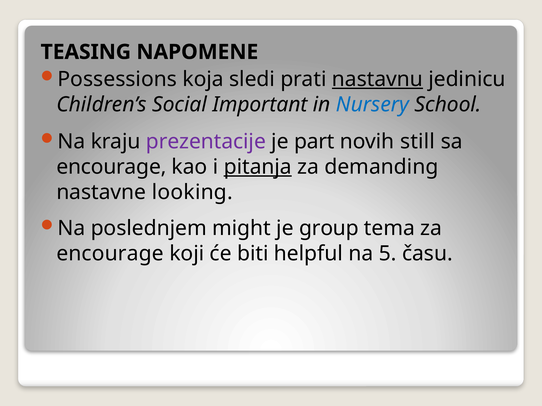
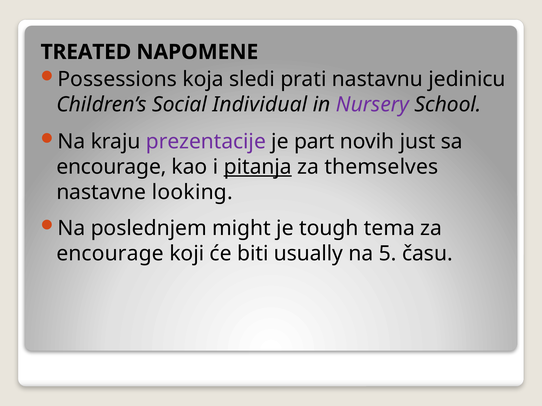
TEASING: TEASING -> TREATED (86, 52)
nastavnu underline: present -> none (377, 79)
Important: Important -> Individual (260, 105)
Nursery colour: blue -> purple (372, 105)
still: still -> just (418, 142)
demanding: demanding -> themselves (381, 167)
group: group -> tough (329, 229)
helpful: helpful -> usually (308, 254)
